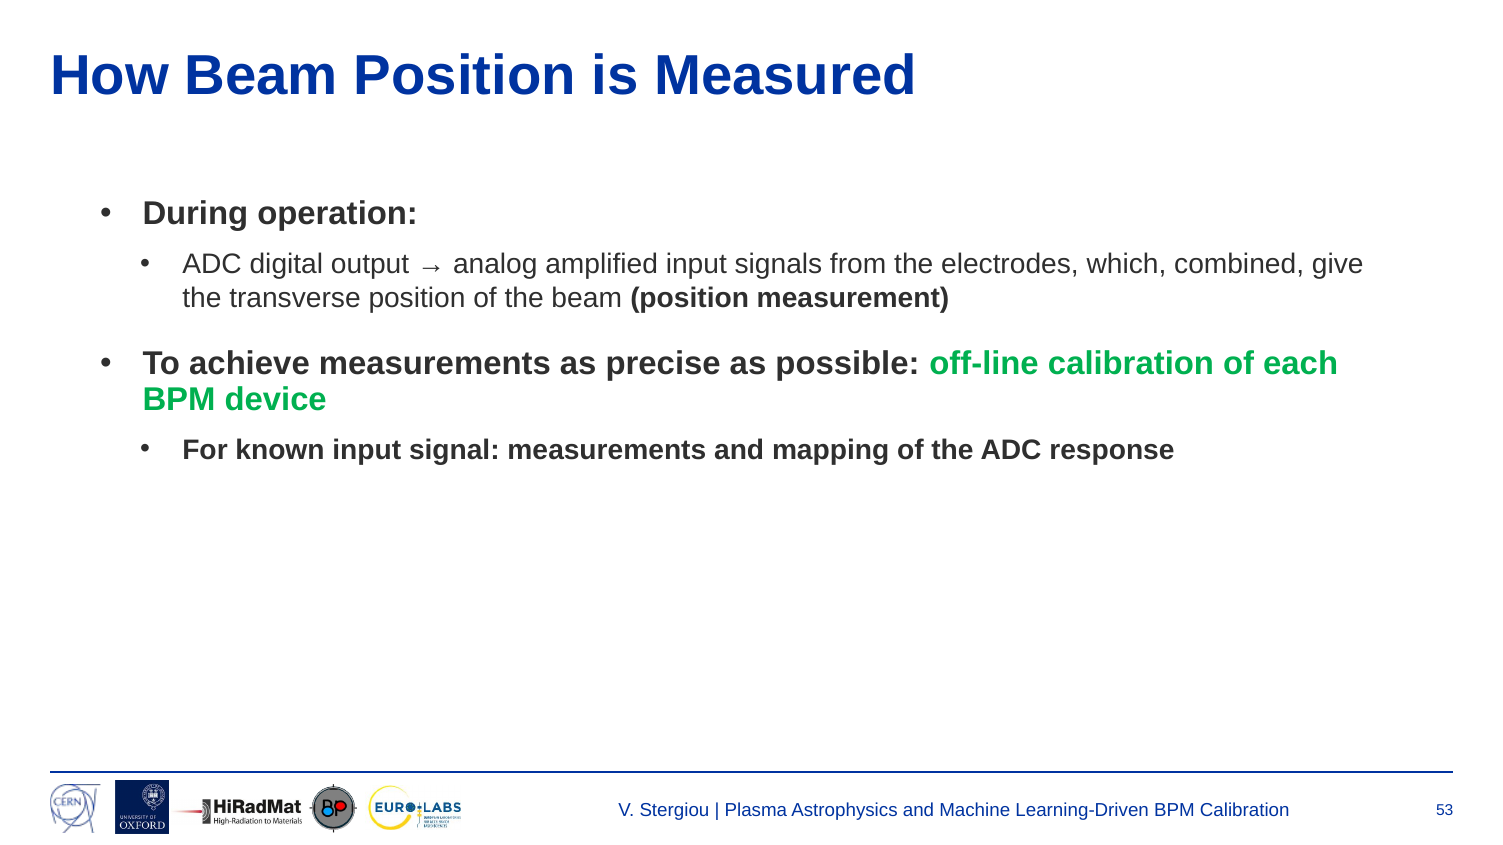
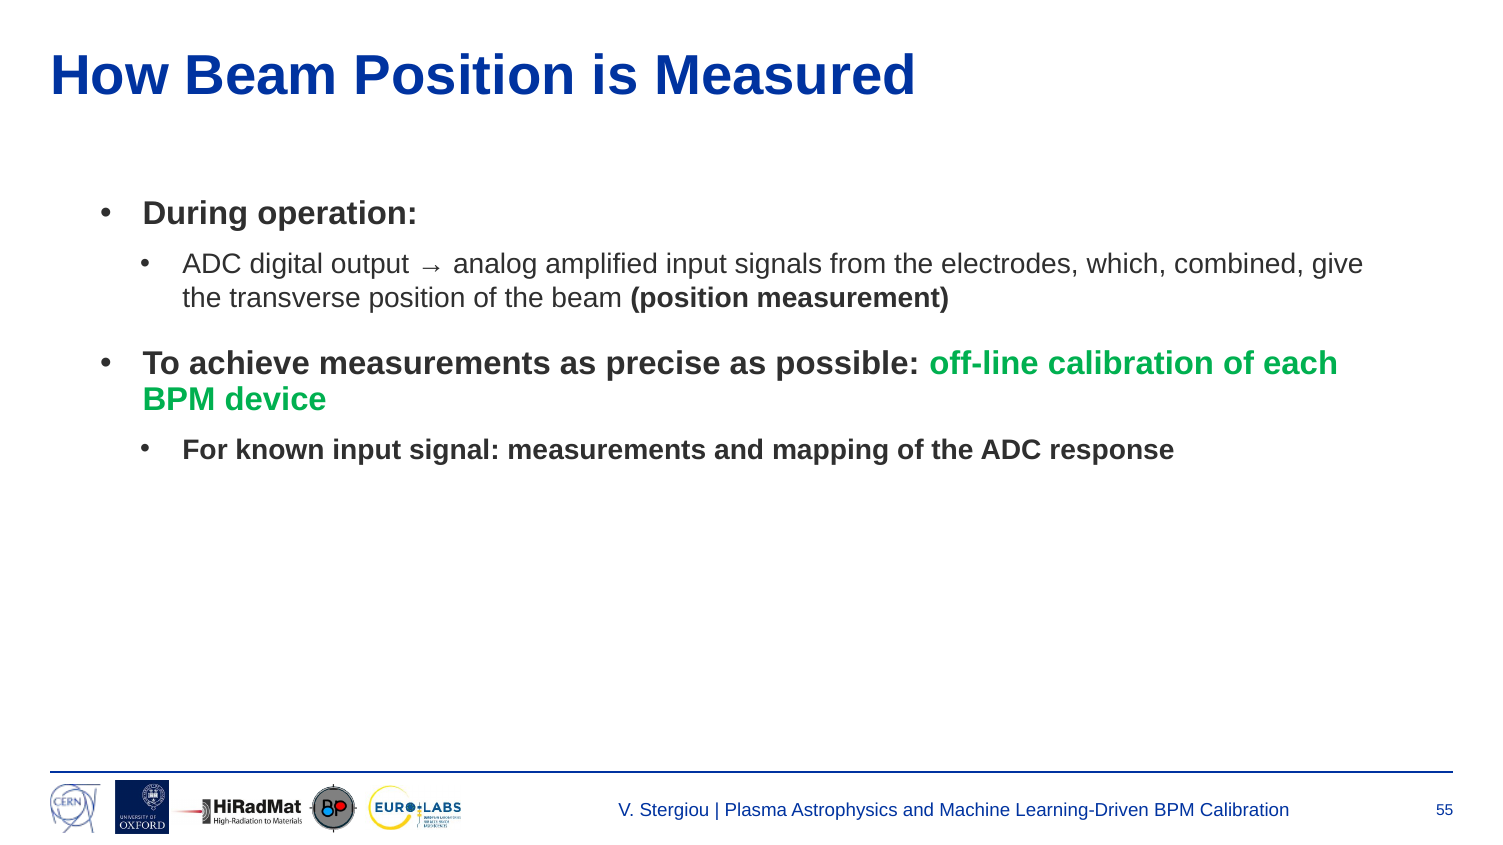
53: 53 -> 55 (1445, 810)
